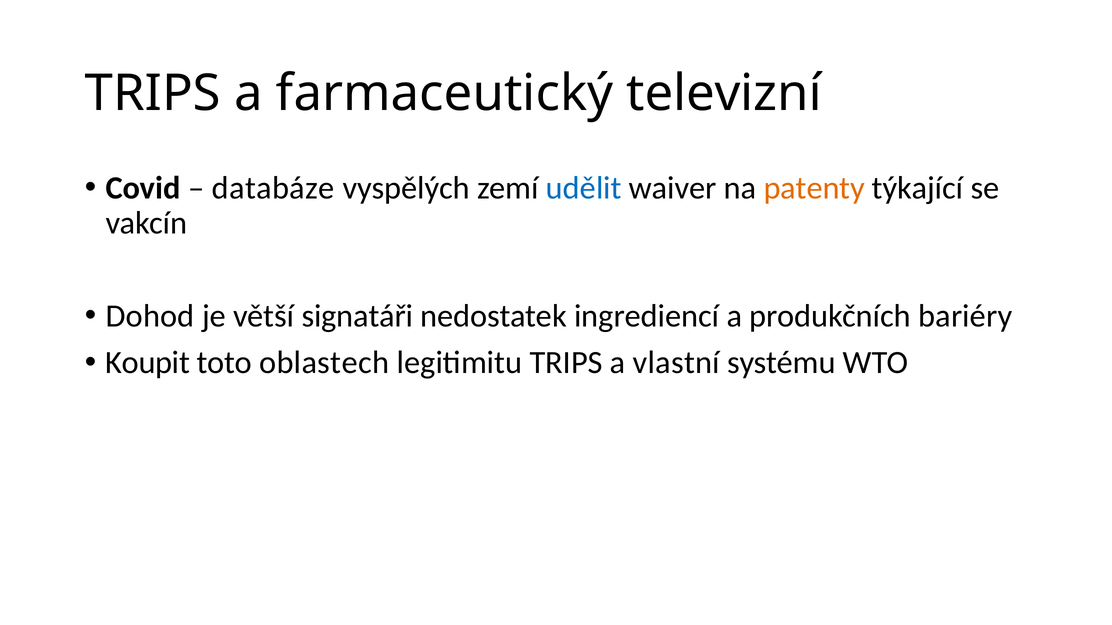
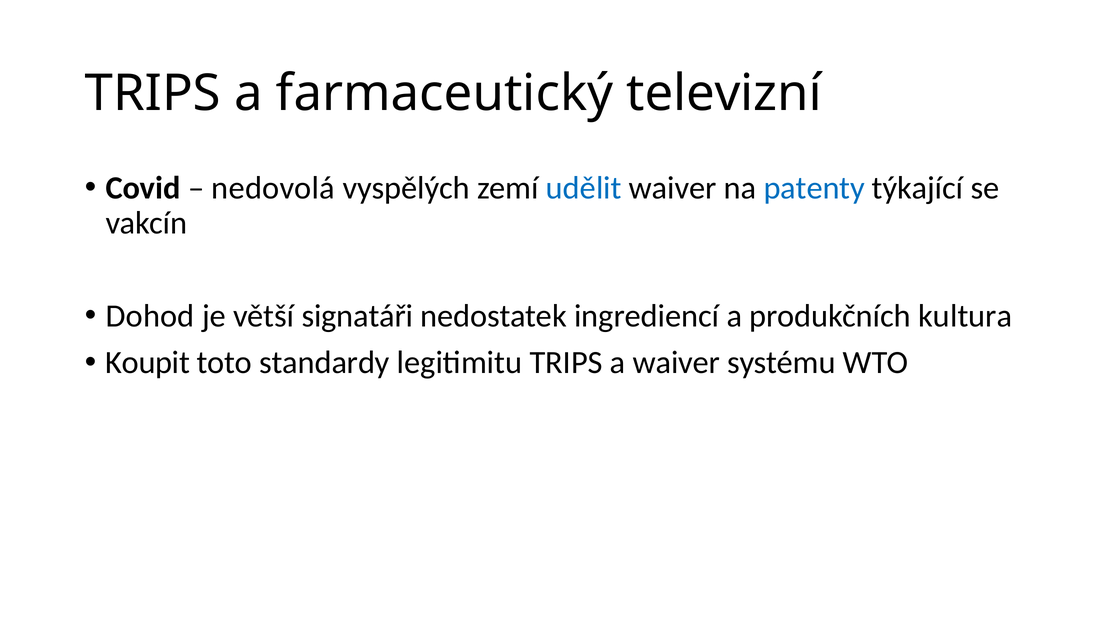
databáze: databáze -> nedovolá (273, 188)
patenty colour: orange -> blue (814, 188)
bariéry: bariéry -> kultura (965, 316)
oblastech: oblastech -> standardy (324, 363)
a vlastní: vlastní -> waiver (676, 363)
